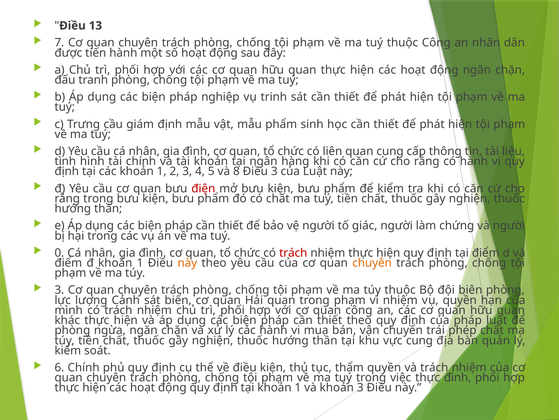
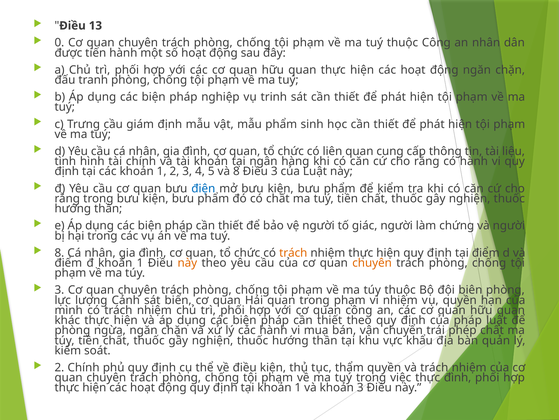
7: 7 -> 0 (59, 43)
điện colour: red -> blue (203, 188)
0: 0 -> 8 (59, 252)
trách colour: red -> orange (293, 252)
vực cung: cung -> khẩu (419, 340)
6: 6 -> 2 (59, 367)
